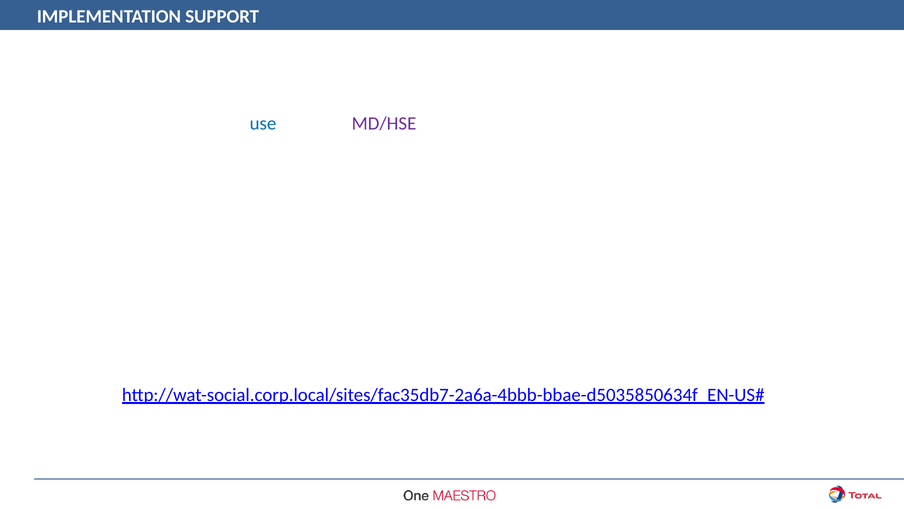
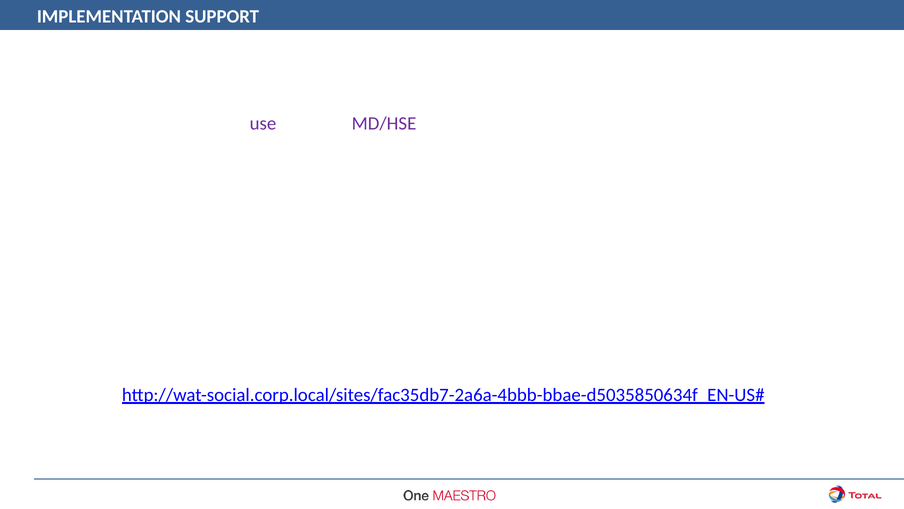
use colour: blue -> purple (263, 123)
